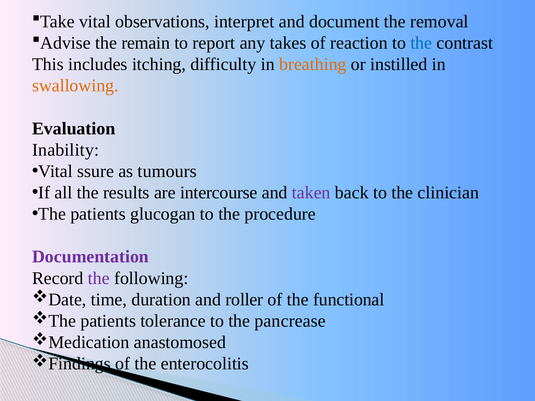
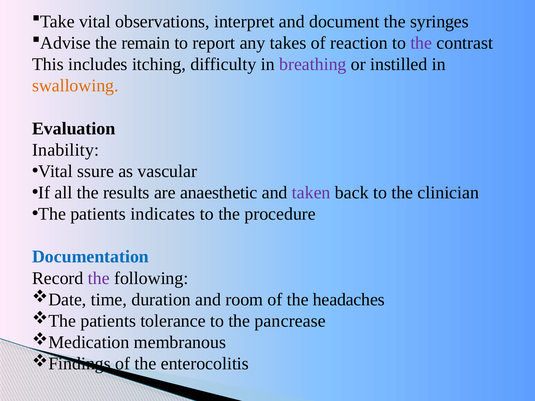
removal: removal -> syringes (439, 22)
the colour: blue -> purple (421, 43)
breathing colour: orange -> purple (313, 64)
tumours: tumours -> vascular (167, 171)
intercourse: intercourse -> anaesthetic (219, 193)
glucogan: glucogan -> indicates (163, 214)
Documentation colour: purple -> blue (90, 257)
roller: roller -> room (244, 300)
functional: functional -> headaches (349, 300)
anastomosed: anastomosed -> membranous (180, 343)
